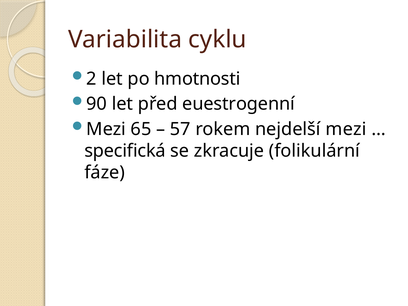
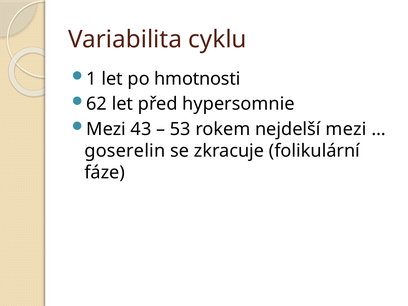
2: 2 -> 1 (91, 79)
90: 90 -> 62 (97, 104)
euestrogenní: euestrogenní -> hypersomnie (239, 104)
65: 65 -> 43 (141, 129)
57: 57 -> 53 (180, 129)
specifická: specifická -> goserelin (125, 151)
